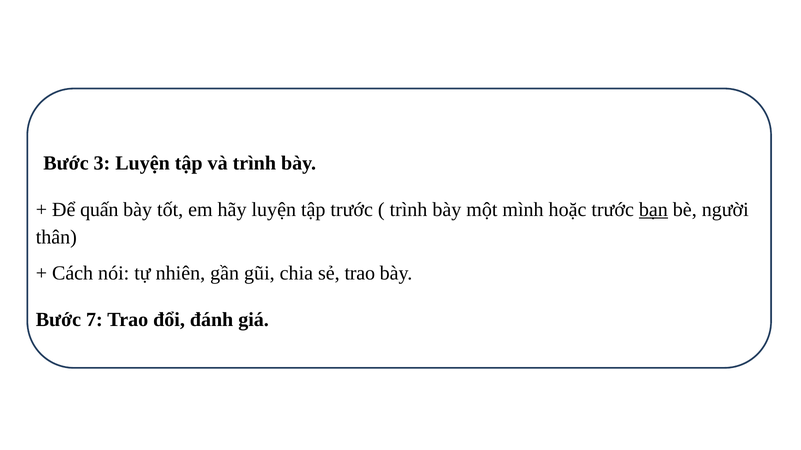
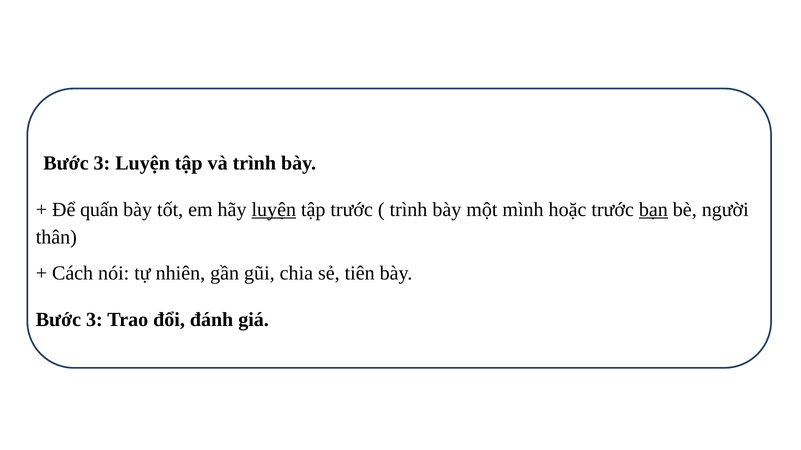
luyện underline: none -> present (274, 210)
sẻ trao: trao -> tiên (360, 273)
7: 7 -> 3 (94, 320)
